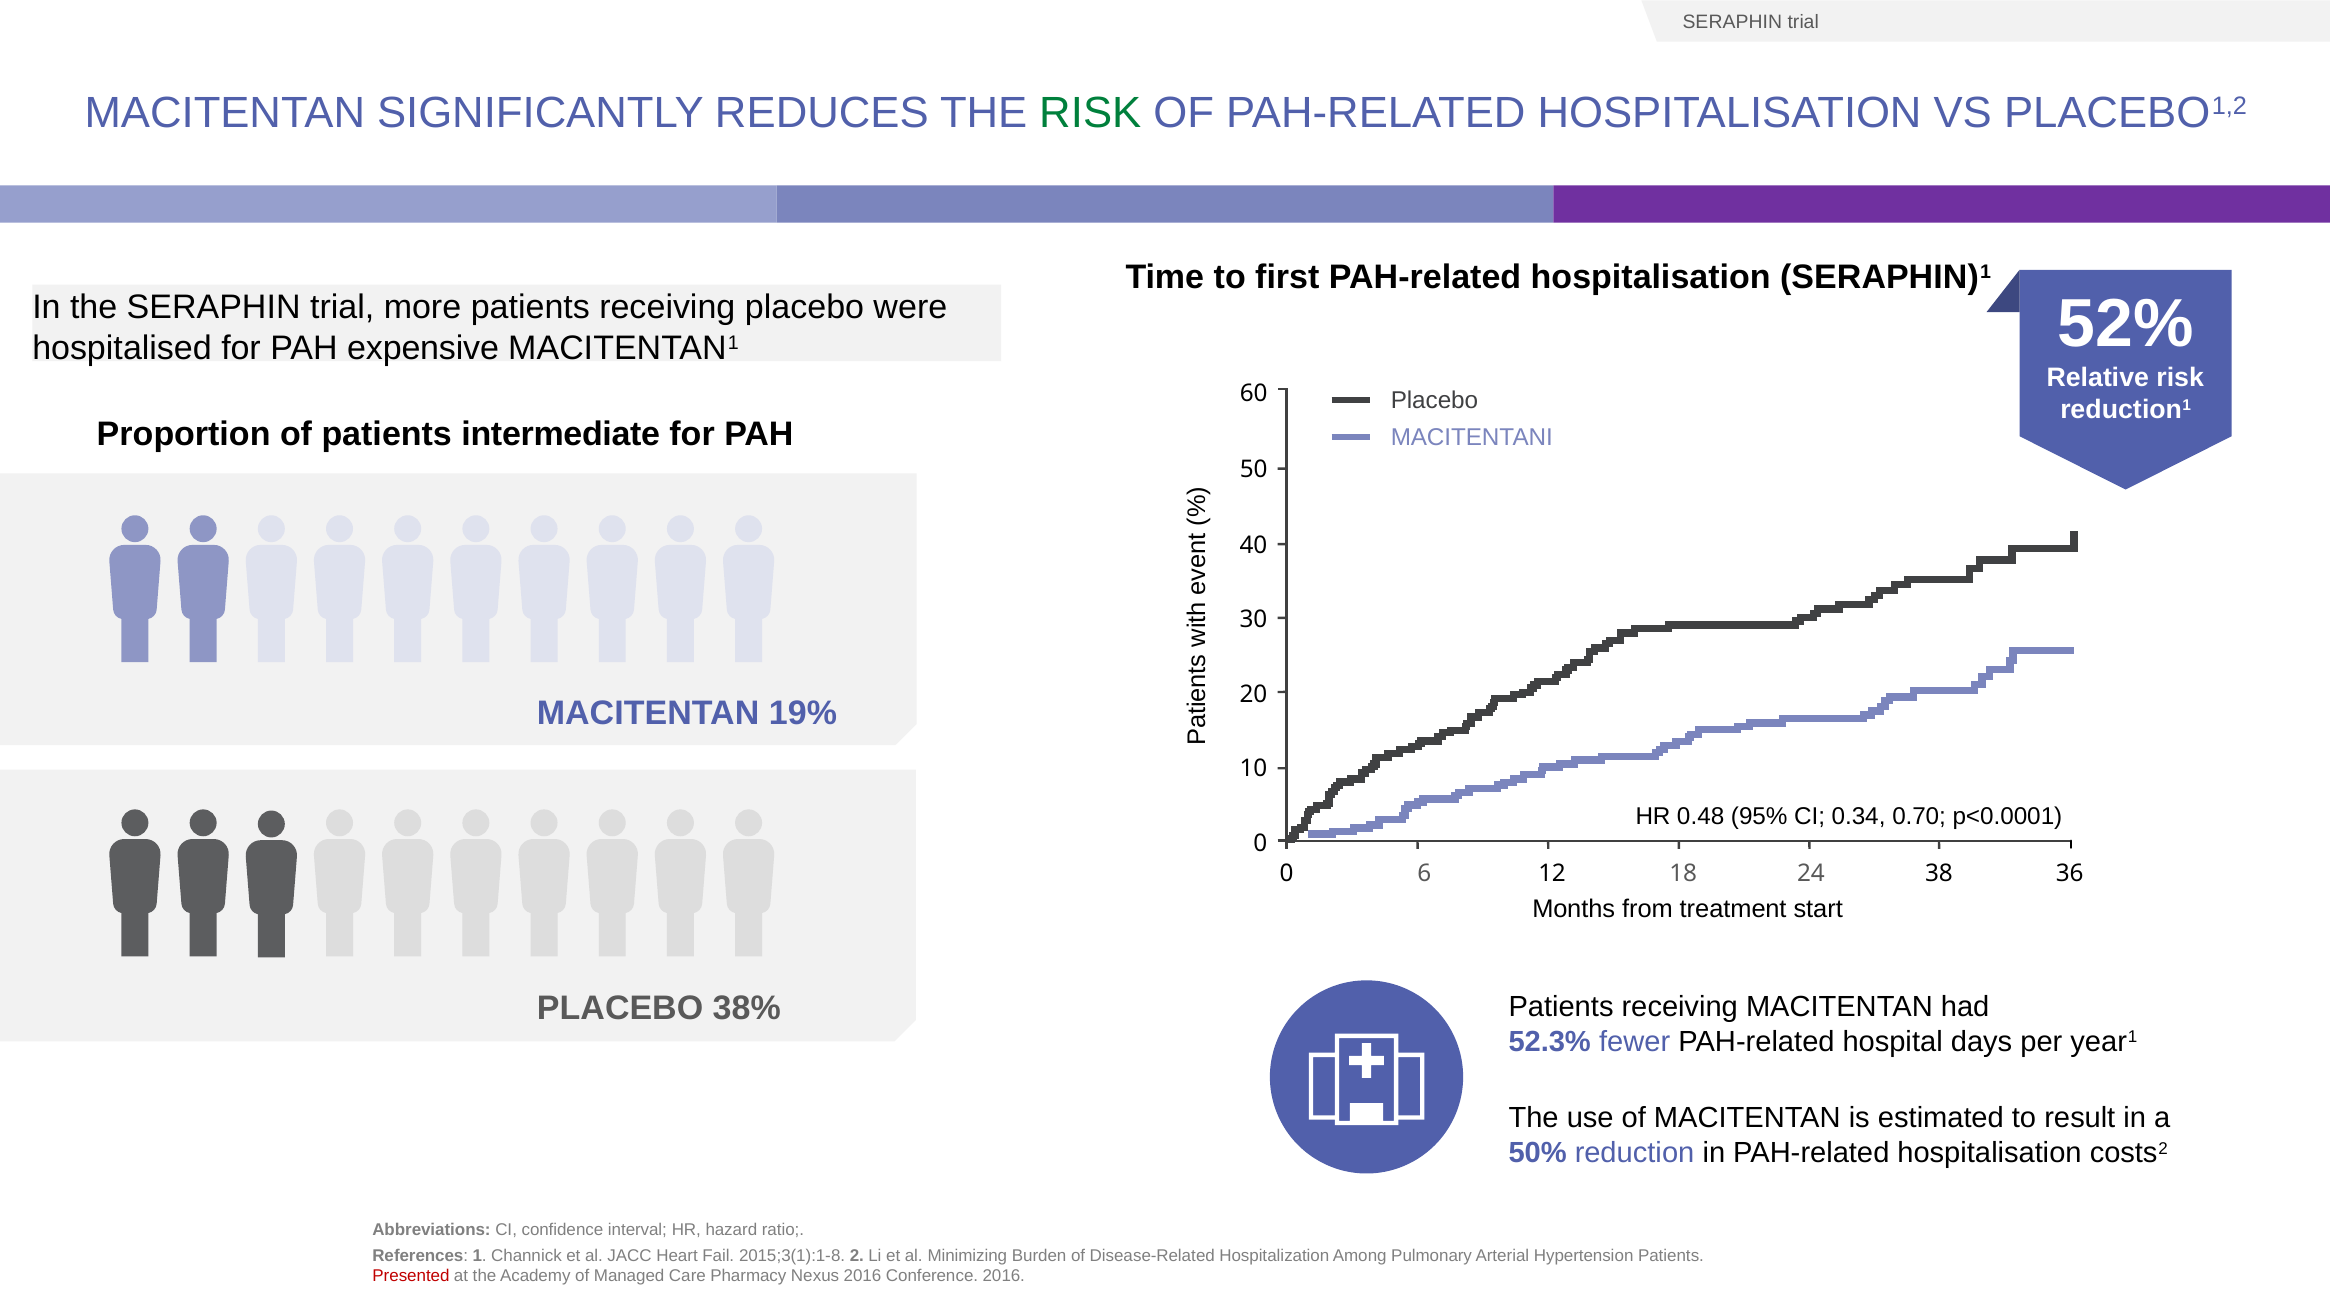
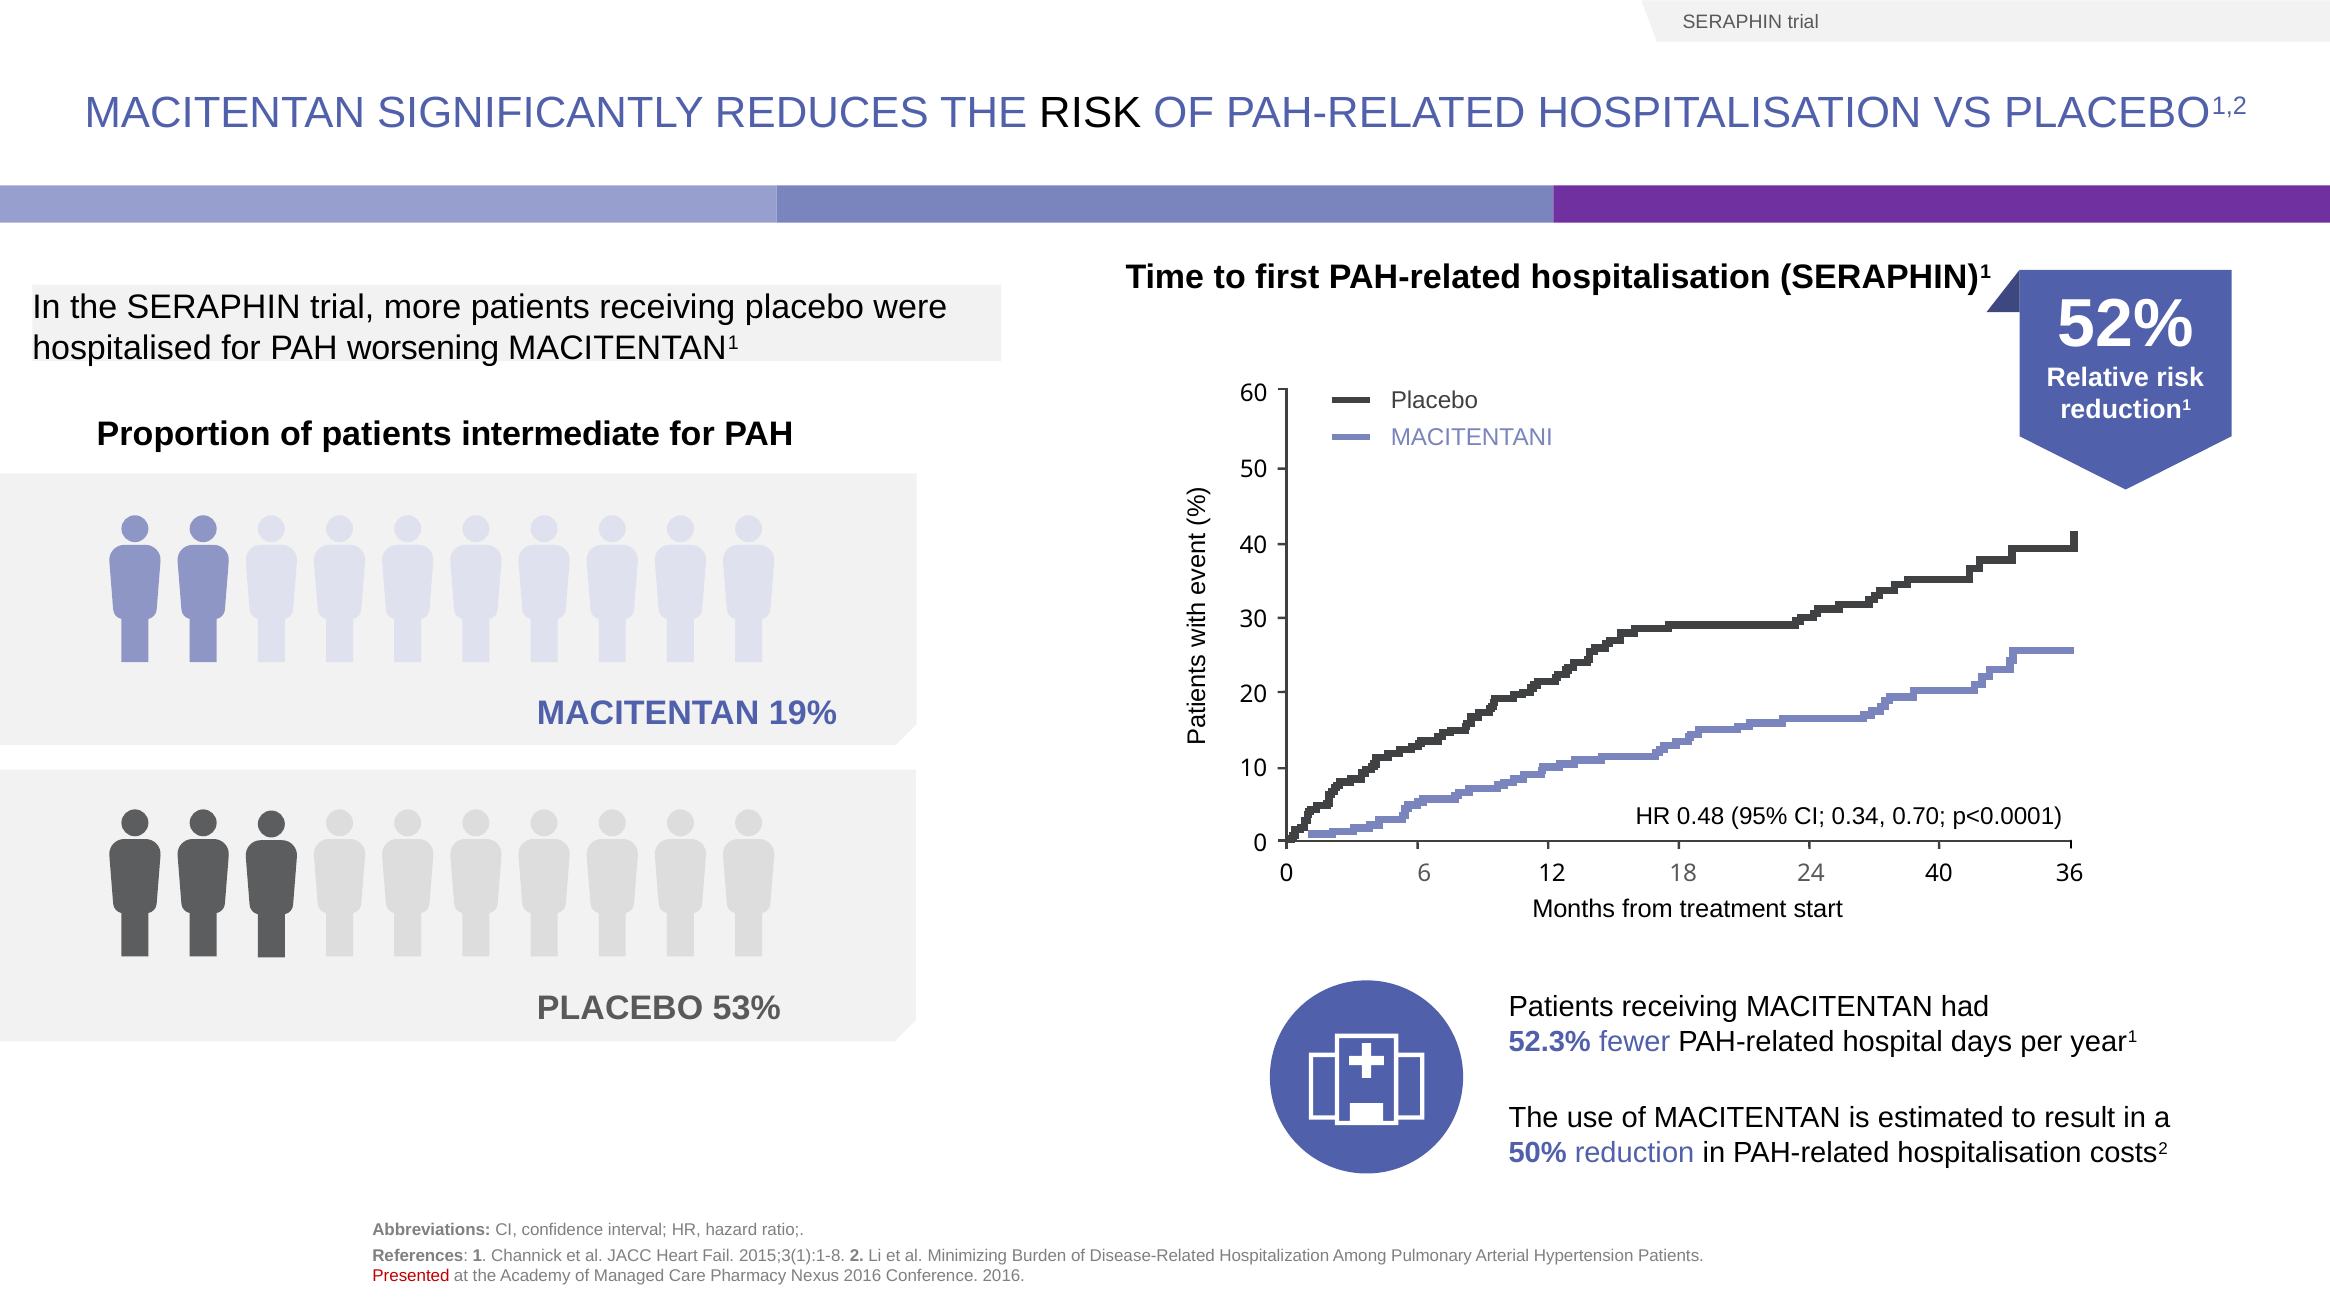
RISK colour: green -> black (1090, 113)
expensive: expensive -> worsening (423, 348)
12 38: 38 -> 40 (1939, 874)
38%: 38% -> 53% (747, 1009)
